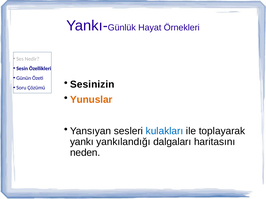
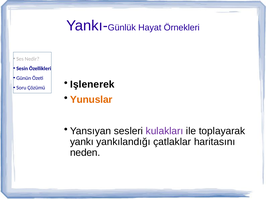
Sesinizin: Sesinizin -> Işlenerek (92, 85)
kulakları colour: blue -> purple (164, 131)
dalgaları: dalgaları -> çatlaklar (172, 142)
